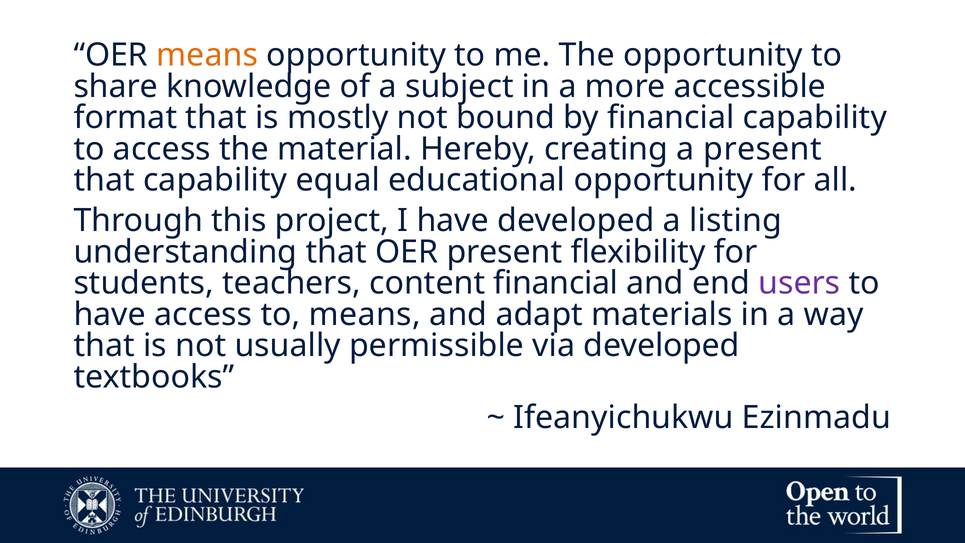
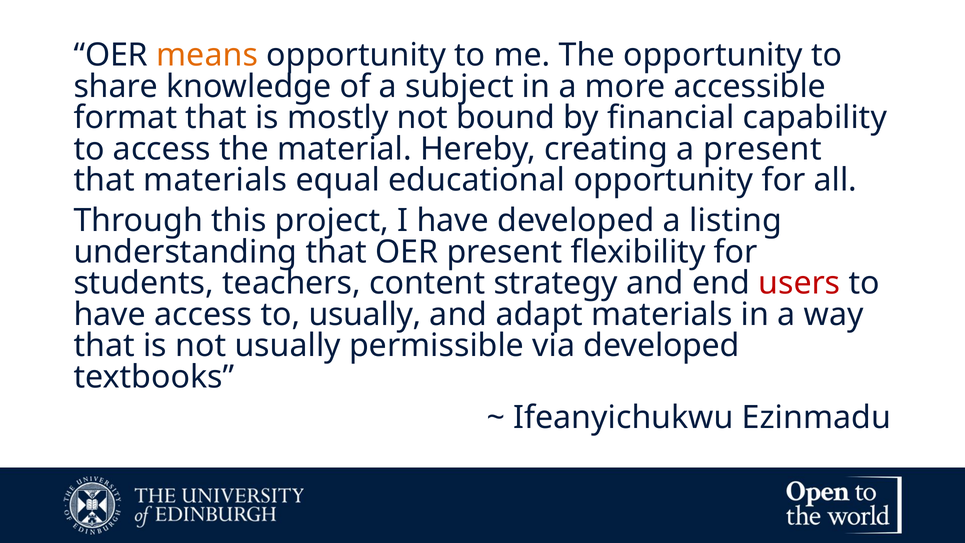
that capability: capability -> materials (215, 180)
content financial: financial -> strategy (556, 283)
users colour: purple -> red (799, 283)
to means: means -> usually (365, 314)
